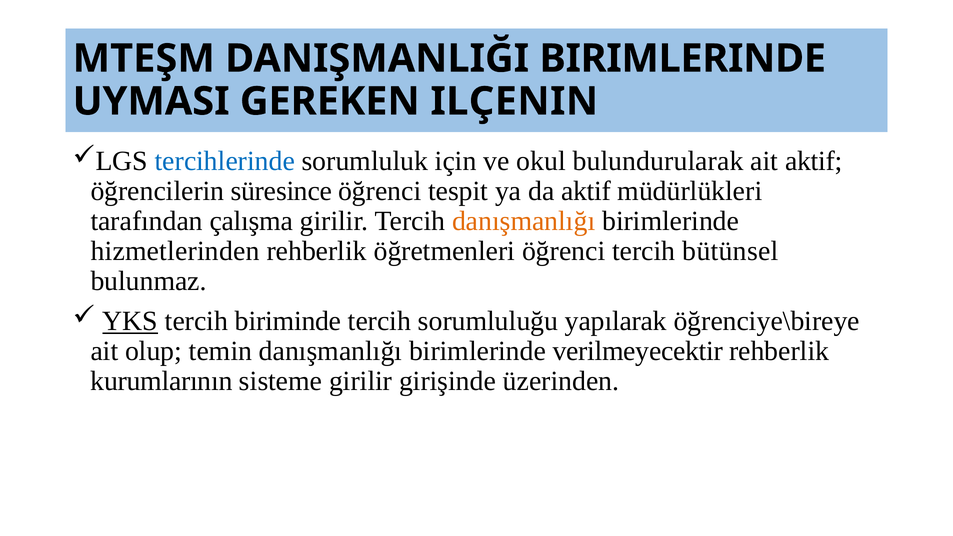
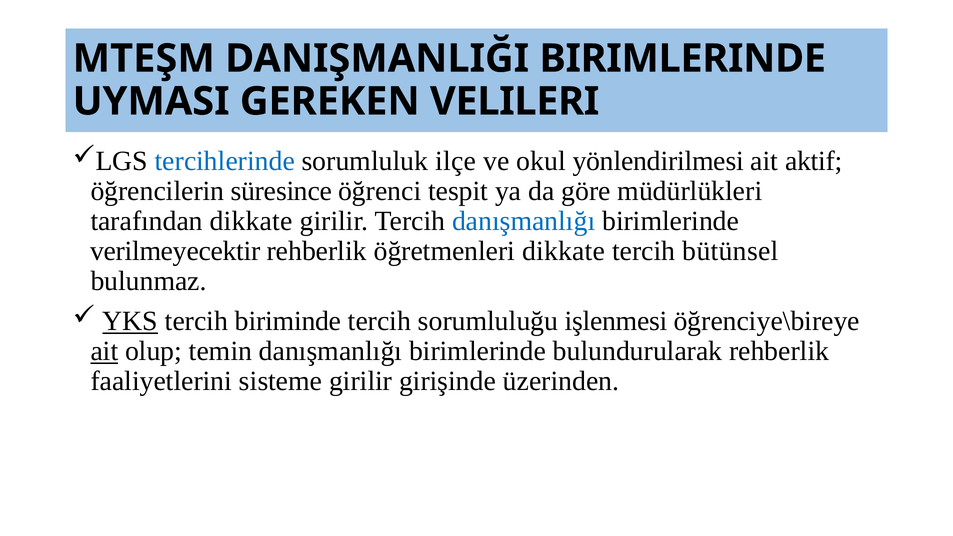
ILÇENIN: ILÇENIN -> VELILERI (515, 101)
için: için -> ilçe (456, 161)
bulundurularak: bulundurularak -> yönlendirilmesi (658, 161)
da aktif: aktif -> göre (586, 191)
tarafından çalışma: çalışma -> dikkate (251, 221)
danışmanlığı colour: orange -> blue (524, 221)
hizmetlerinden: hizmetlerinden -> verilmeyecektir (175, 251)
öğretmenleri öğrenci: öğrenci -> dikkate (564, 251)
yapılarak: yapılarak -> işlenmesi (616, 321)
ait underline: none -> present (104, 351)
verilmeyecektir: verilmeyecektir -> bulundurularak (638, 351)
kurumlarının: kurumlarının -> faaliyetlerini (161, 381)
